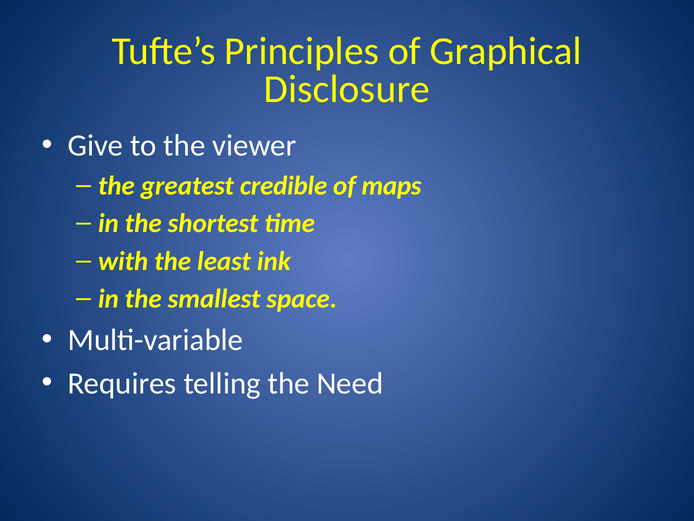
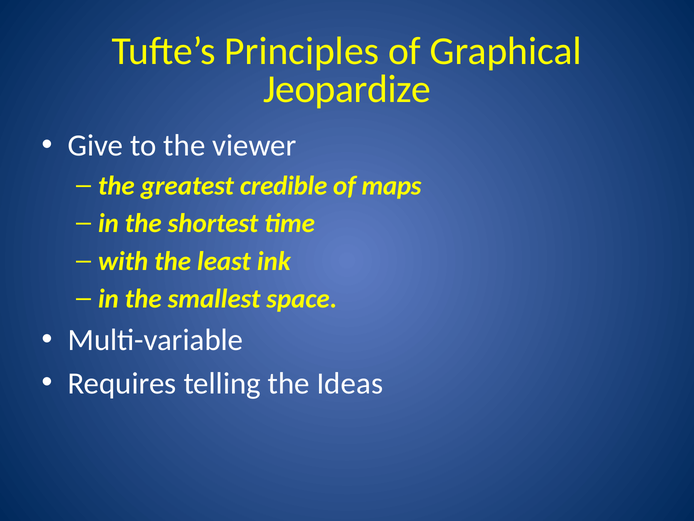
Disclosure: Disclosure -> Jeopardize (347, 89)
Need: Need -> Ideas (350, 383)
